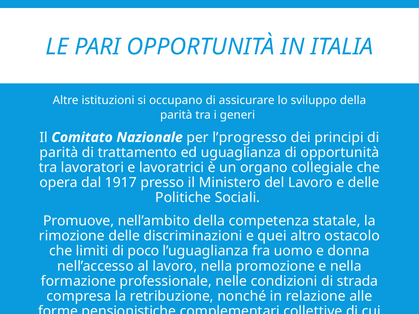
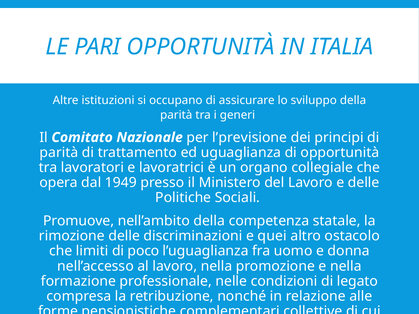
l’progresso: l’progresso -> l’previsione (250, 138)
1917: 1917 -> 1949 (121, 183)
strada: strada -> legato (357, 281)
